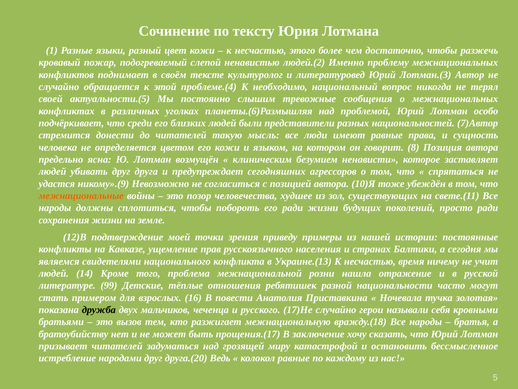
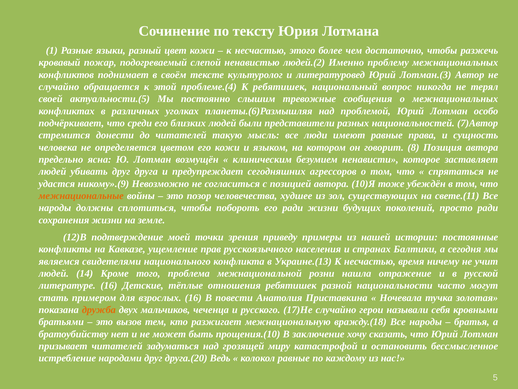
К необходимо: необходимо -> ребятишек (280, 87)
литературе 99: 99 -> 16 (109, 285)
дружба colour: black -> orange (99, 309)
прощения.(17: прощения.(17 -> прощения.(10 (248, 334)
